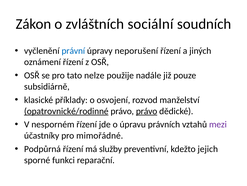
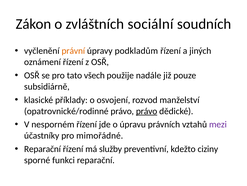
právní colour: blue -> orange (73, 51)
neporušení: neporušení -> podkladům (136, 51)
nelze: nelze -> všech (94, 75)
opatrovnické/rodinné underline: present -> none (66, 111)
Podpůrná: Podpůrná -> Reparační (42, 148)
jejich: jejich -> ciziny (208, 148)
